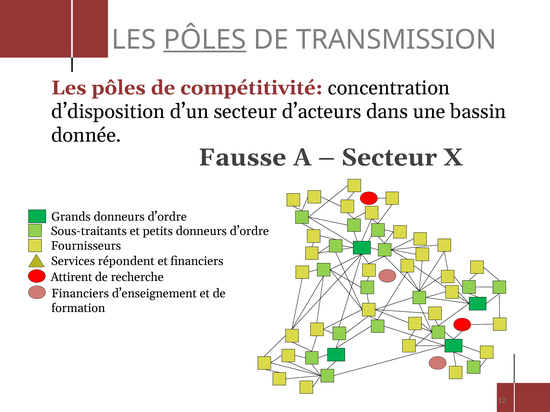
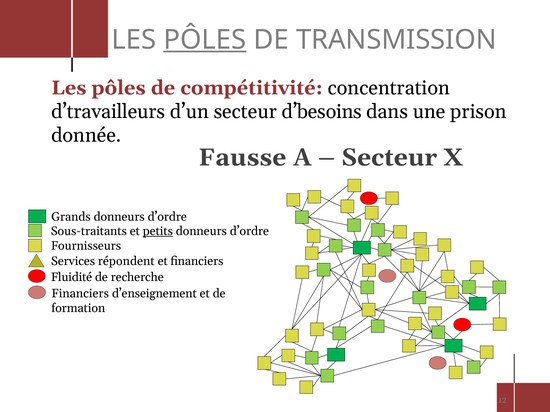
d’disposition: d’disposition -> d’travailleurs (108, 112)
d’acteurs: d’acteurs -> d’besoins (322, 112)
bassin: bassin -> prison (478, 112)
petits underline: none -> present (158, 231)
Attirent: Attirent -> Fluidité (71, 278)
